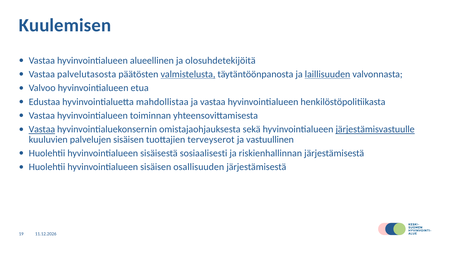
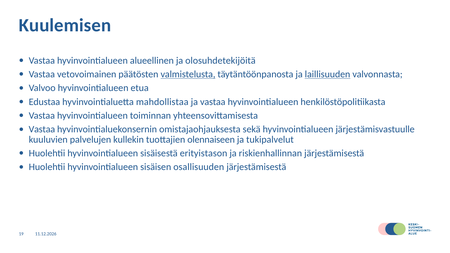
palvelutasosta: palvelutasosta -> vetovoimainen (87, 74)
Vastaa underline: present -> none (42, 129)
järjestämisvastuulle underline: present -> none (375, 129)
palvelujen sisäisen: sisäisen -> kullekin (129, 139)
terveyserot: terveyserot -> olennaiseen (211, 139)
vastuullinen: vastuullinen -> tukipalvelut (270, 139)
sosiaalisesti: sosiaalisesti -> erityistason (204, 153)
